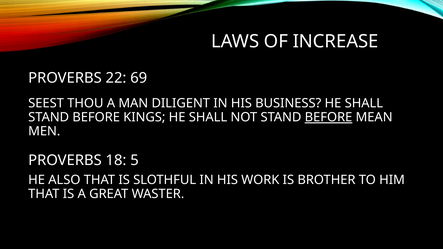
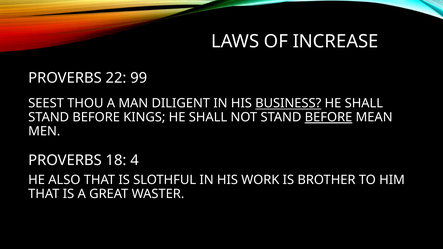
69: 69 -> 99 (139, 78)
BUSINESS underline: none -> present (288, 103)
5: 5 -> 4 (134, 160)
